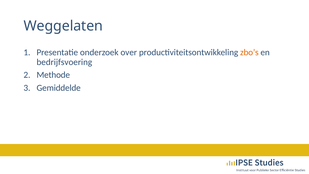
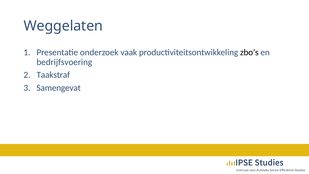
over: over -> vaak (129, 52)
zbo’s colour: orange -> black (249, 52)
Methode: Methode -> Taakstraf (53, 75)
Gemiddelde: Gemiddelde -> Samengevat (59, 88)
